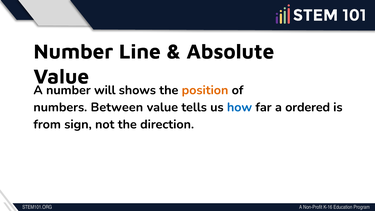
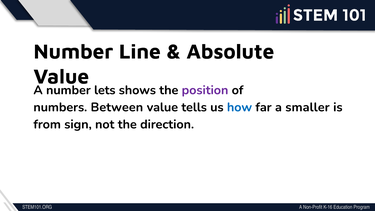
will: will -> lets (105, 90)
position colour: orange -> purple (205, 90)
ordered: ordered -> smaller (307, 107)
